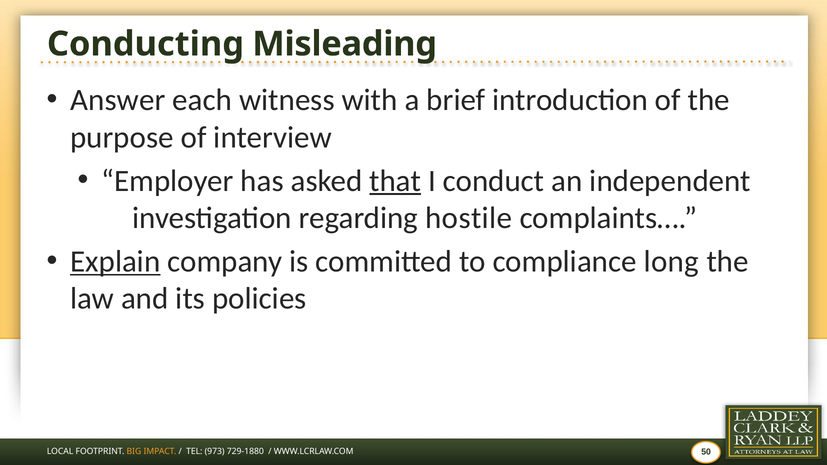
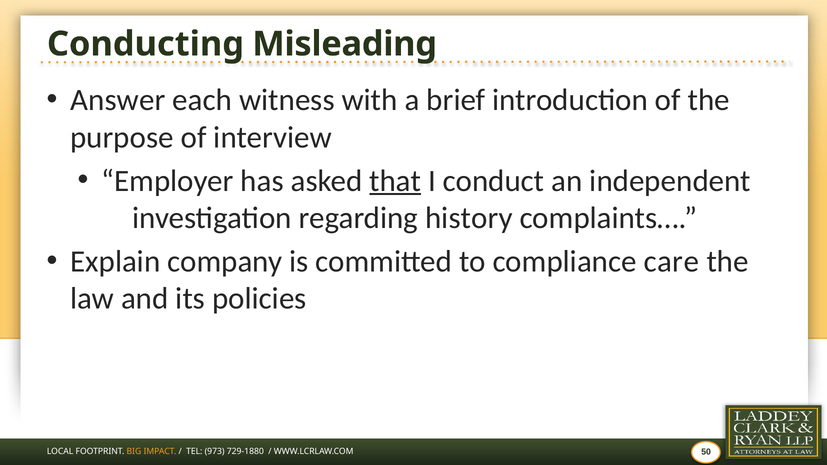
hostile: hostile -> history (469, 218)
Explain underline: present -> none (115, 262)
long: long -> care (671, 262)
